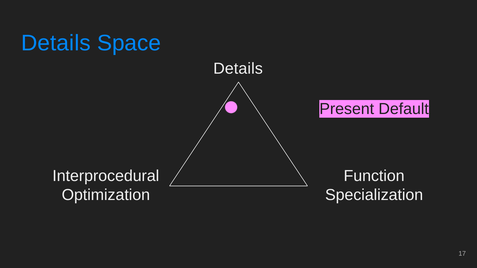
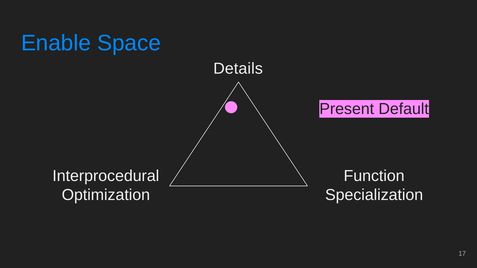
Details: Details -> Enable (56, 43)
